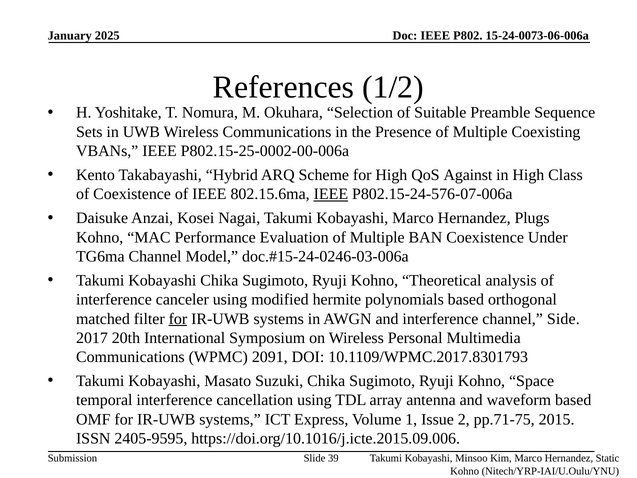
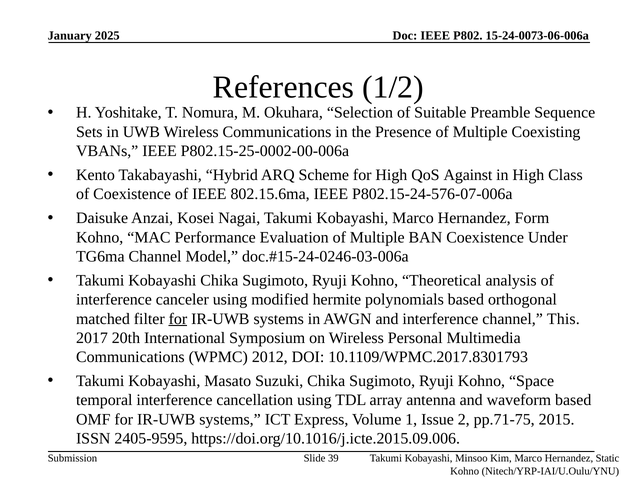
IEEE underline: present -> none (331, 194)
Plugs: Plugs -> Form (532, 218)
Side: Side -> This (563, 319)
2091: 2091 -> 2012 (270, 357)
